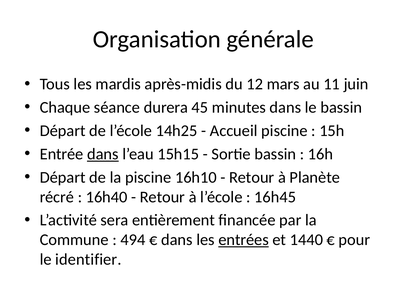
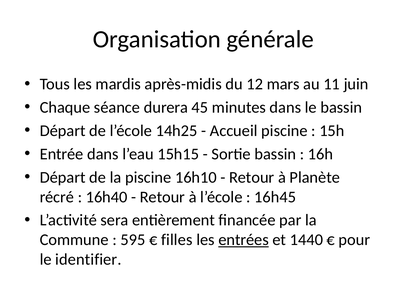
dans underline: present -> none (103, 154)
494: 494 -> 595 (133, 240)
dans: dans -> filles (177, 240)
